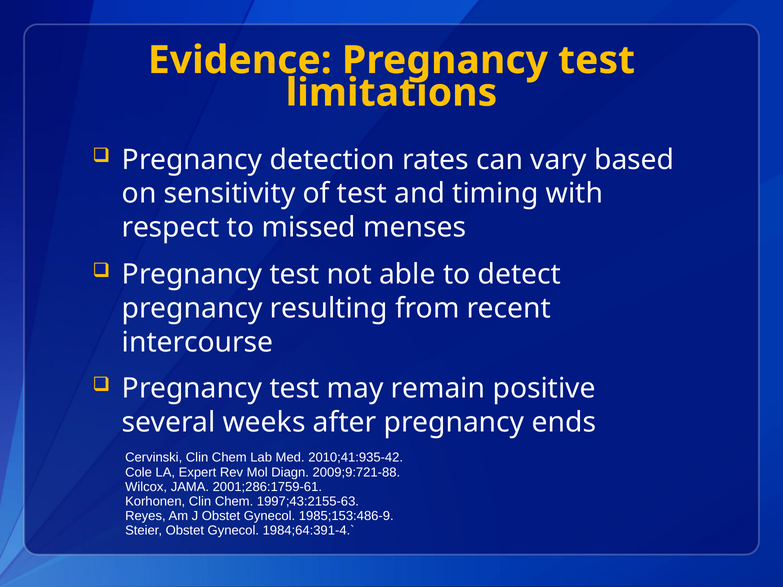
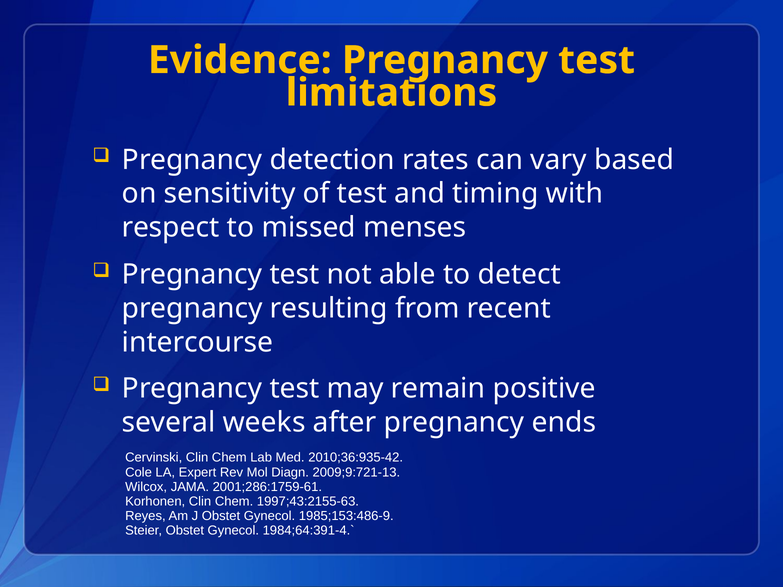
2010;41:935-42: 2010;41:935-42 -> 2010;36:935-42 (356, 458)
2009;9:721-88: 2009;9:721-88 -> 2009;9:721-13 (356, 472)
